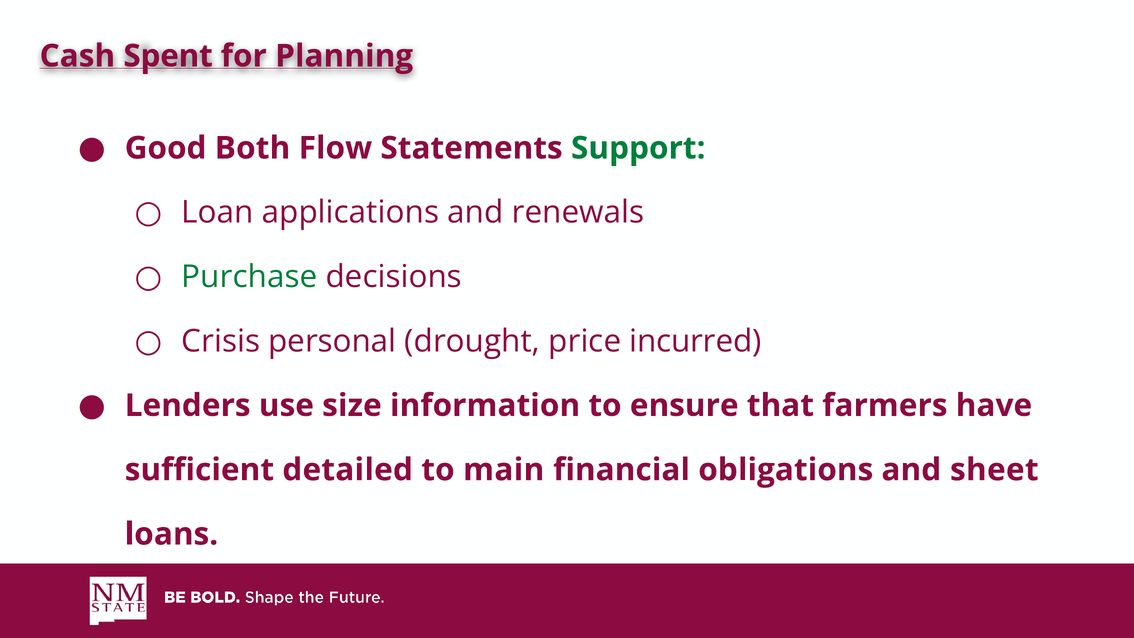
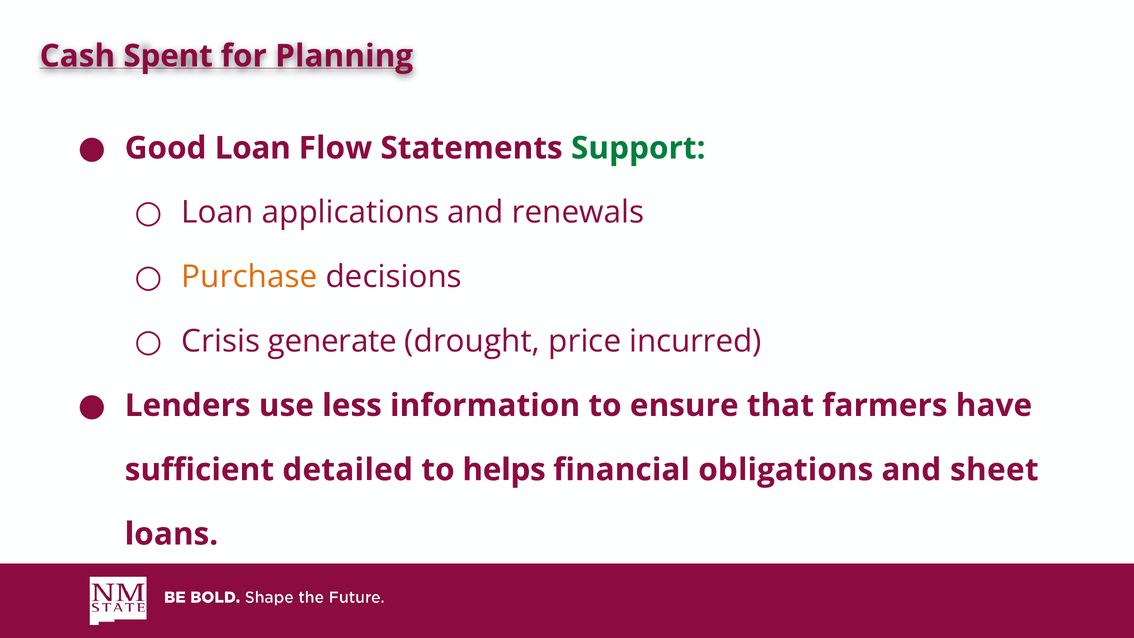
Good Both: Both -> Loan (253, 148)
Purchase colour: green -> orange (249, 277)
personal: personal -> generate (332, 341)
size: size -> less (352, 405)
main: main -> helps (504, 470)
